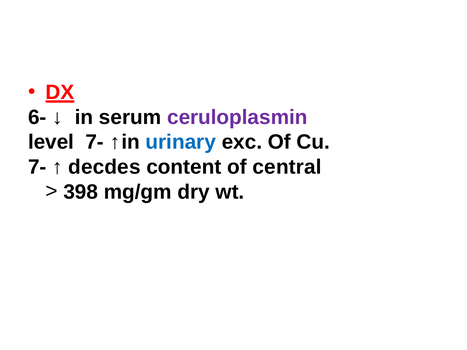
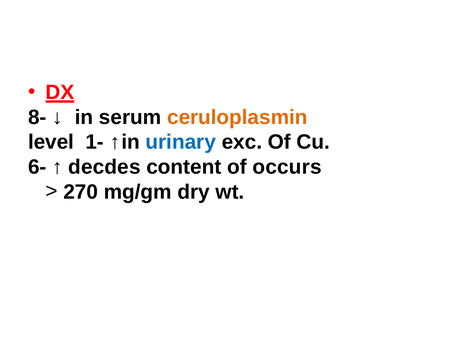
6-: 6- -> 8- (37, 117)
ceruloplasmin colour: purple -> orange (237, 117)
level 7-: 7- -> 1- (95, 142)
7-: 7- -> 6- (37, 167)
central: central -> occurs (287, 167)
398: 398 -> 270 (81, 192)
